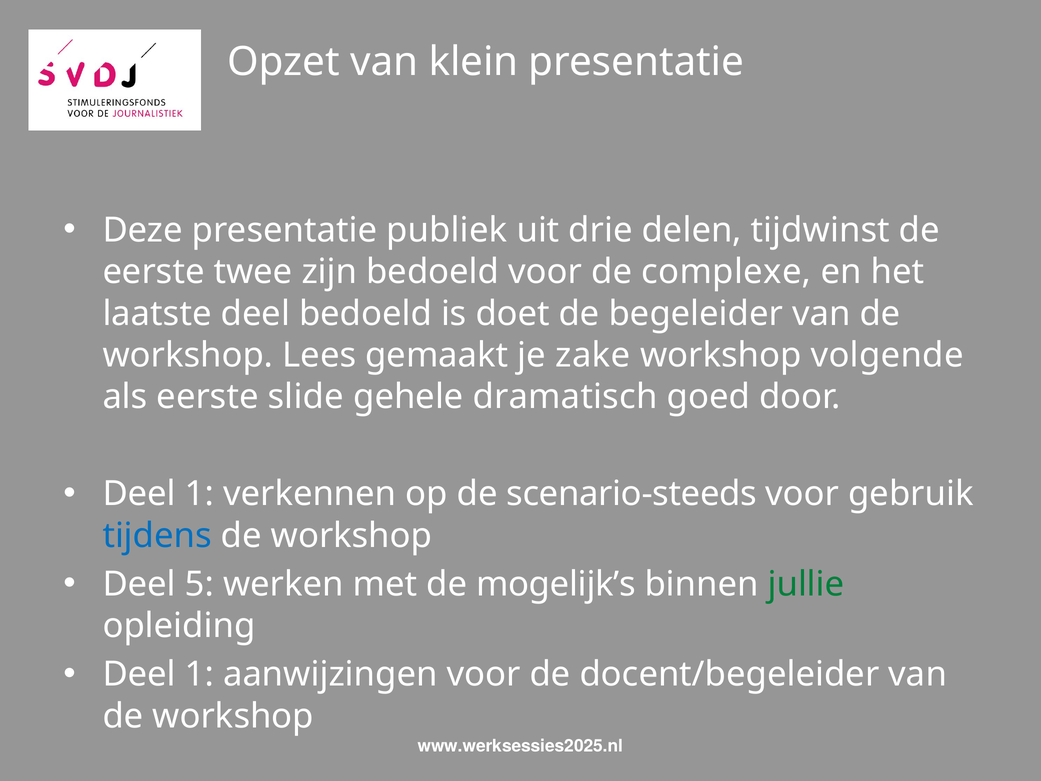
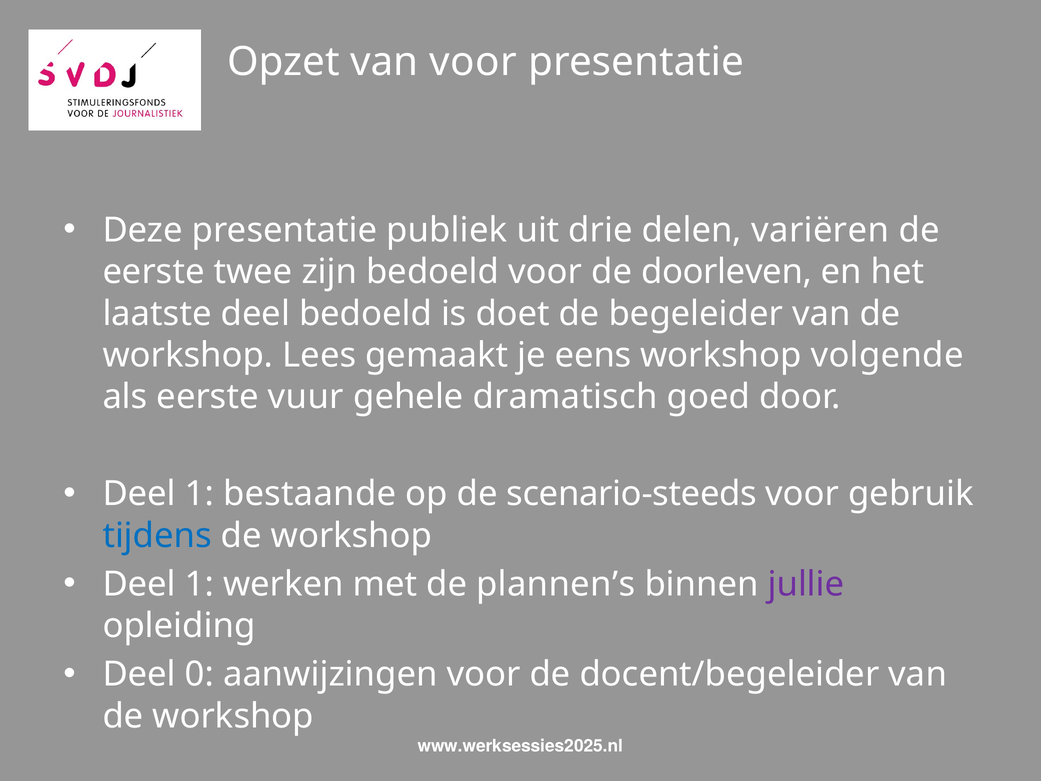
van klein: klein -> voor (473, 62)
tijdwinst: tijdwinst -> variëren (820, 230)
complexe: complexe -> doorleven (727, 272)
zake: zake -> eens (593, 355)
slide: slide -> vuur (306, 397)
verkennen: verkennen -> bestaande (310, 494)
5: 5 -> 1 (200, 584)
mogelijk’s: mogelijk’s -> plannen’s (556, 584)
jullie colour: green -> purple (806, 584)
1: 1 -> 0 (200, 674)
